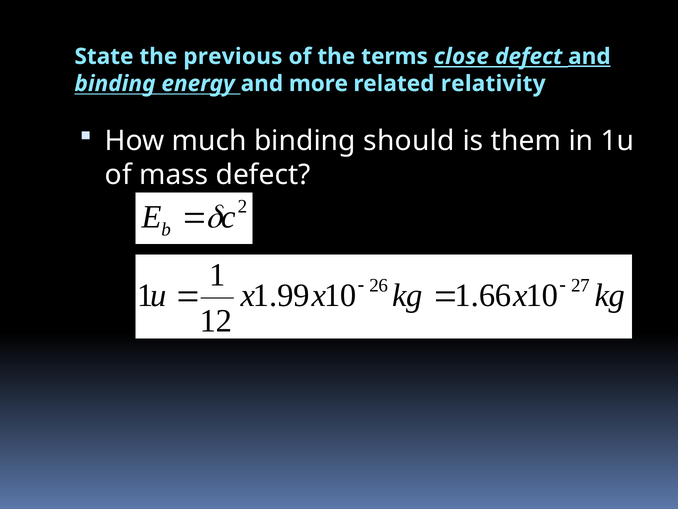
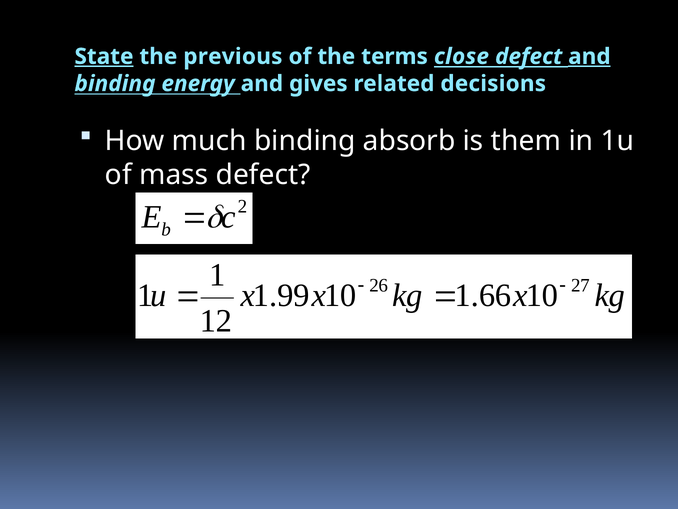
State underline: none -> present (104, 56)
more: more -> gives (318, 84)
relativity: relativity -> decisions (493, 84)
should: should -> absorb (409, 141)
